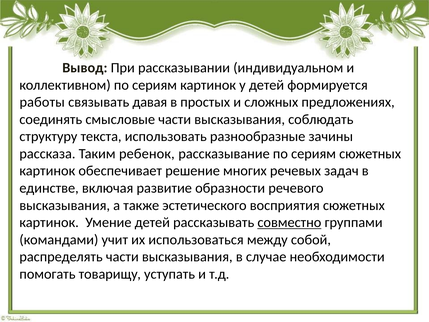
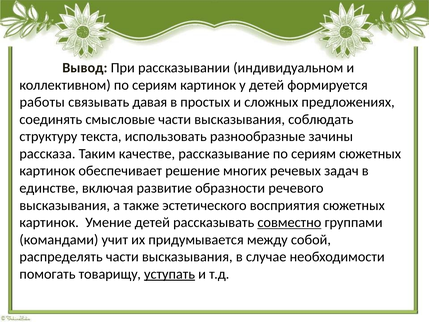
ребенок: ребенок -> качестве (147, 154)
использоваться: использоваться -> придумывается (196, 239)
уступать underline: none -> present (170, 274)
